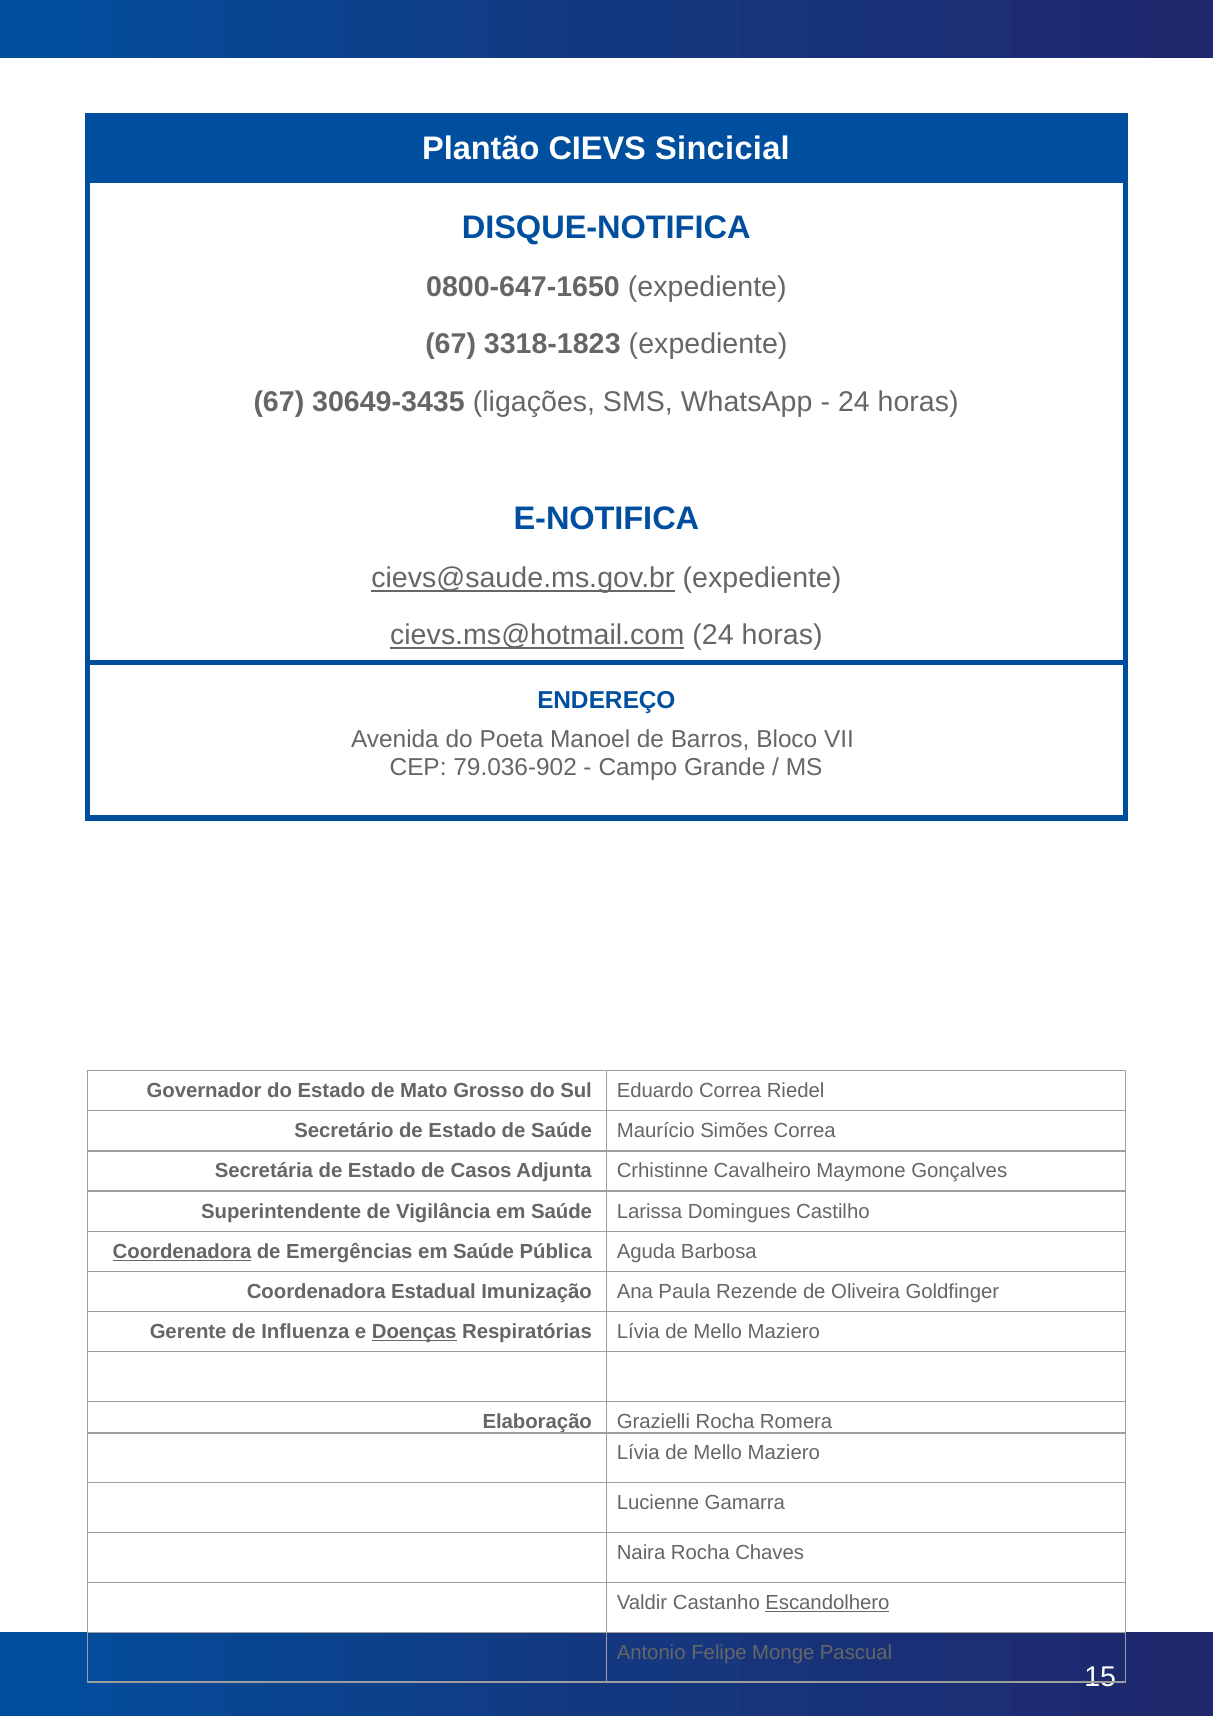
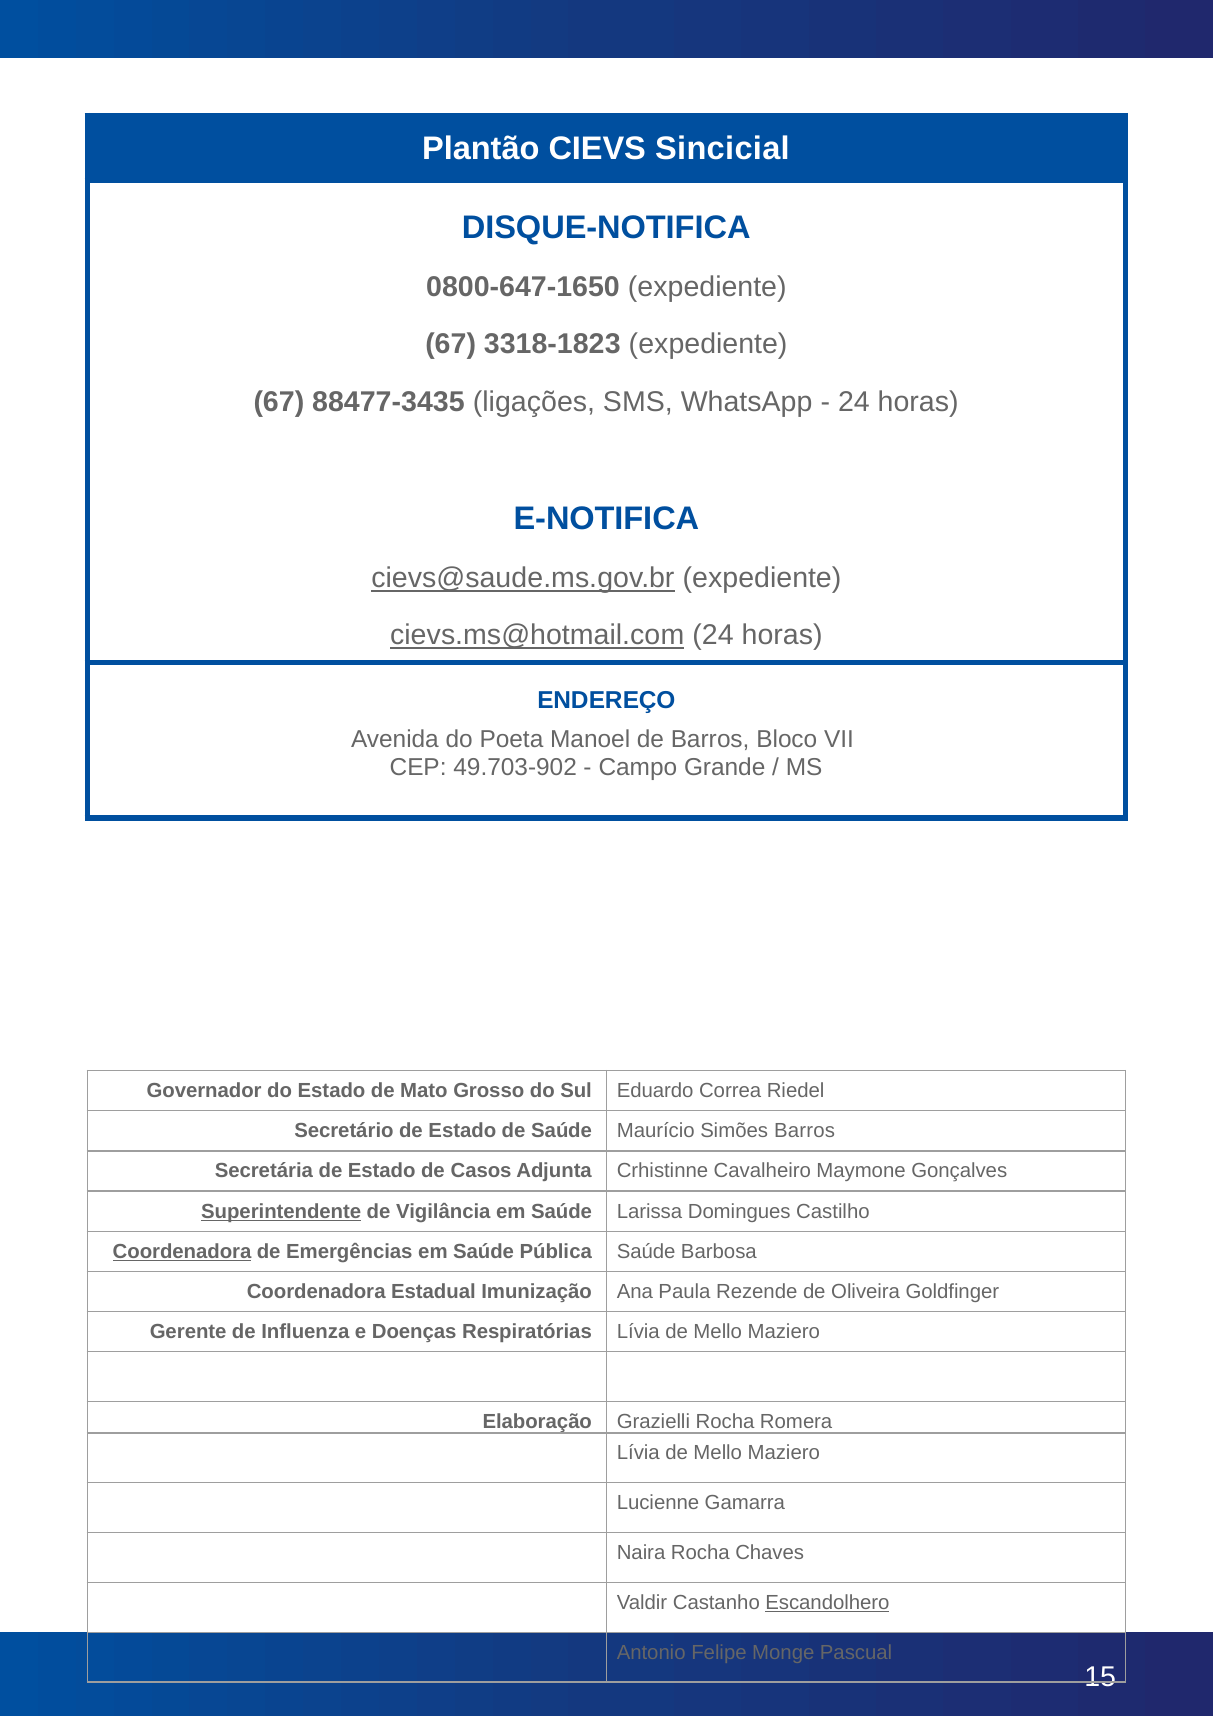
30649-3435: 30649-3435 -> 88477-3435 (388, 402)
79.036-902: 79.036-902 -> 49.703-902 (515, 767)
Simões Correa: Correa -> Barros (805, 1131)
Superintendente underline: none -> present (281, 1211)
Pública Aguda: Aguda -> Saúde (646, 1251)
Doenças underline: present -> none (414, 1331)
